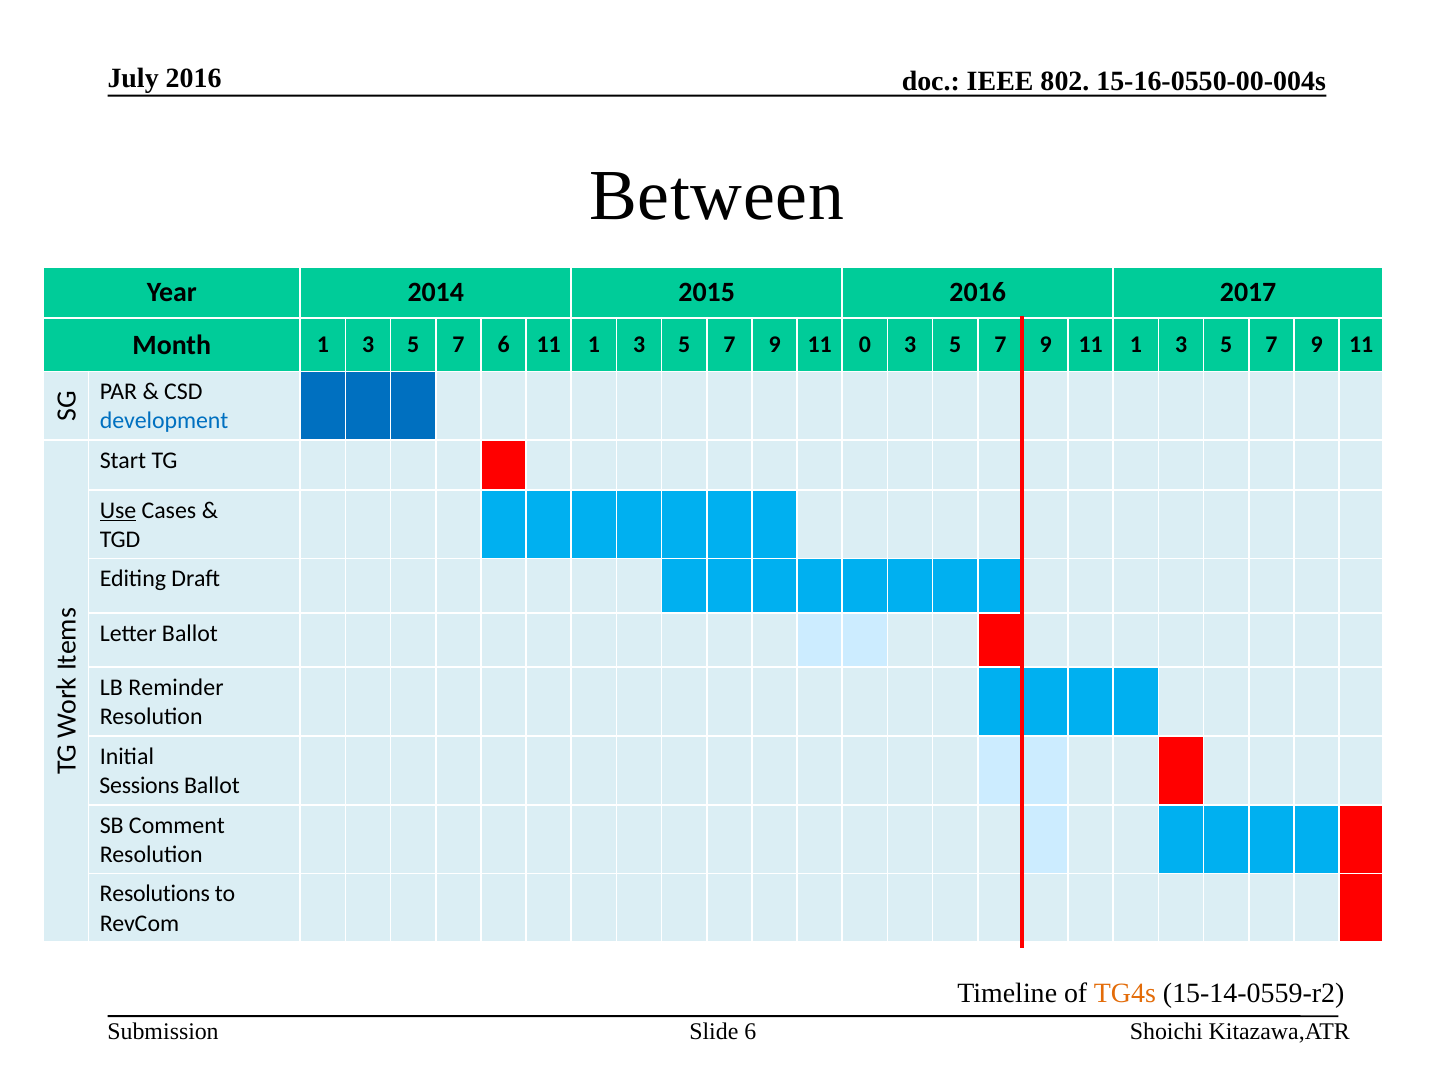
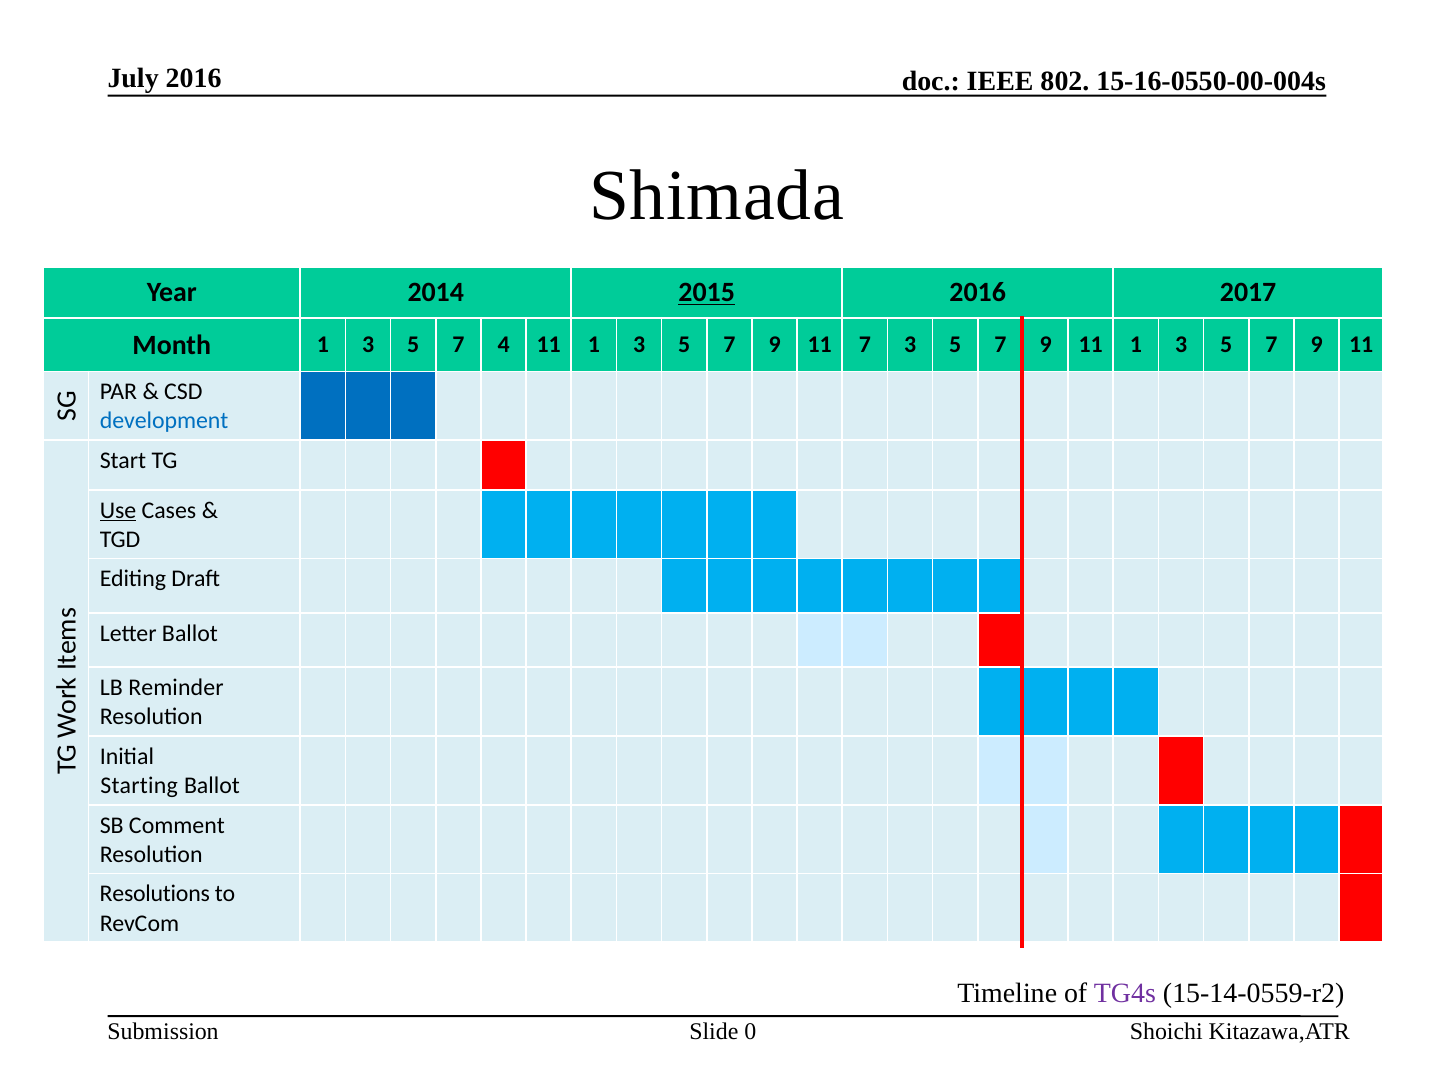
Between: Between -> Shimada (717, 196)
2015 underline: none -> present (707, 292)
7 6: 6 -> 4 (504, 345)
11 0: 0 -> 7 (865, 345)
Sessions: Sessions -> Starting (139, 785)
TG4s colour: orange -> purple (1125, 993)
Slide 6: 6 -> 0 (750, 1031)
